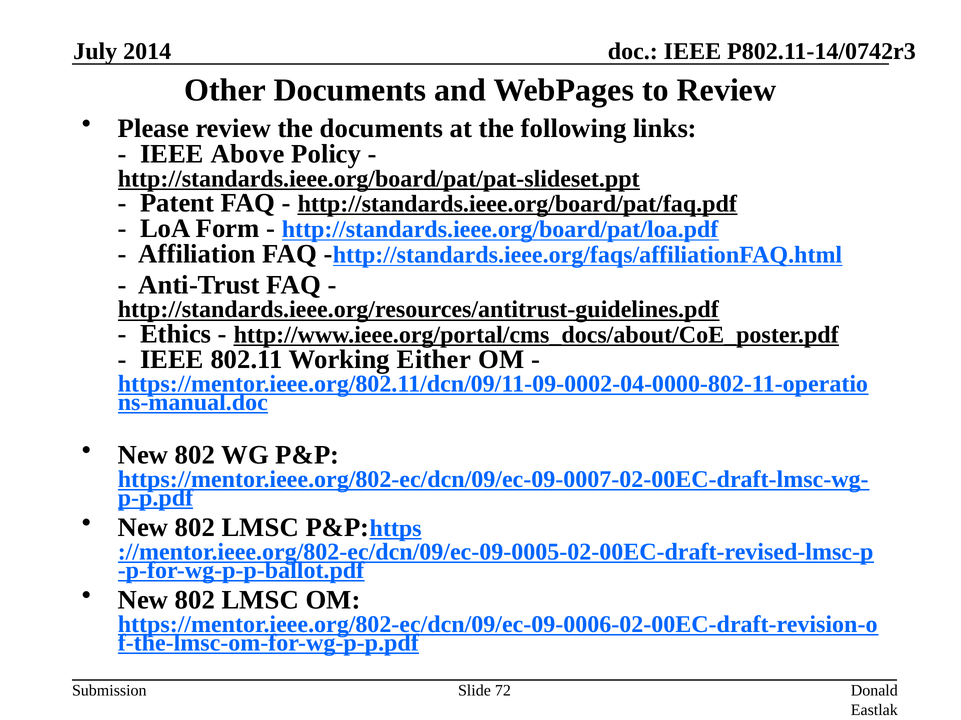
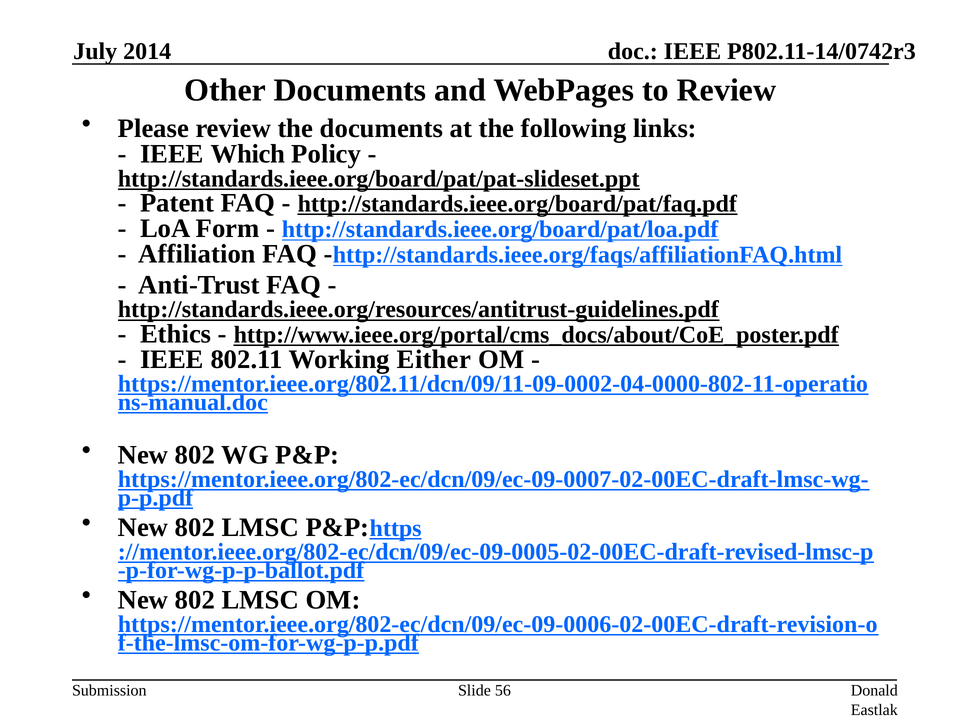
Above: Above -> Which (248, 154)
72: 72 -> 56 (503, 691)
